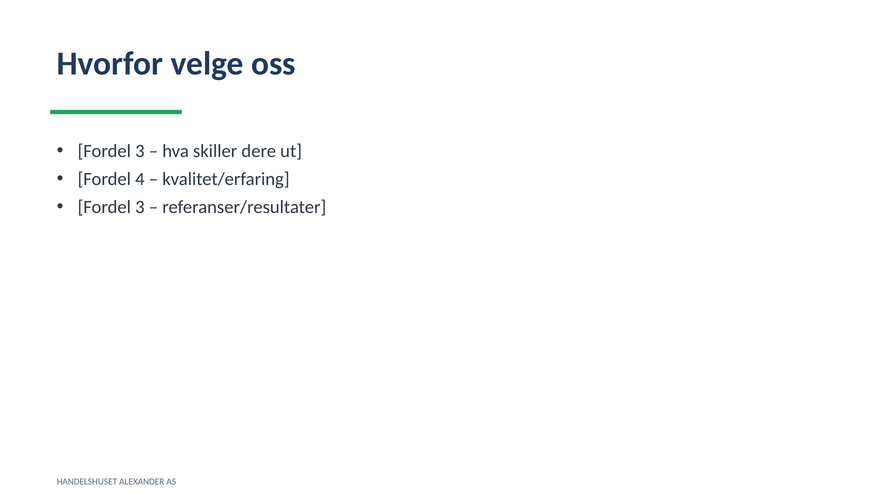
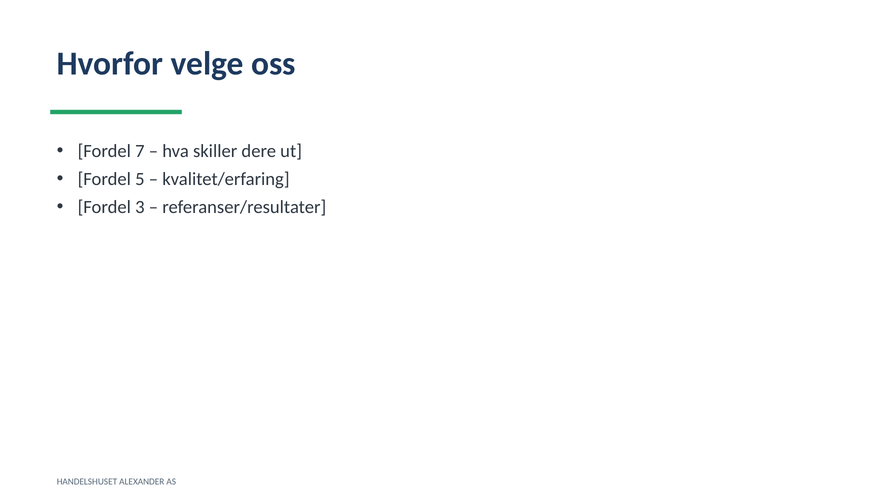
3: 3 -> 7 (140, 151)
4: 4 -> 5 (140, 179)
